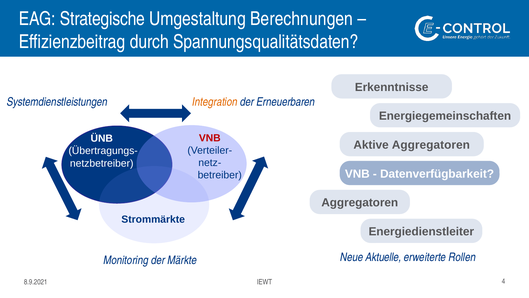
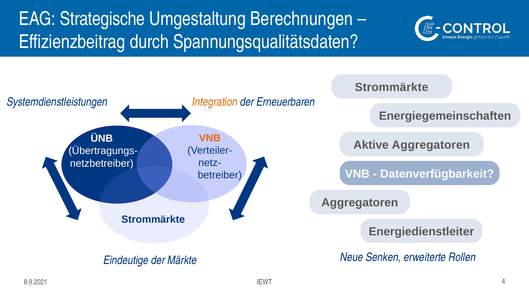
Erkenntnisse: Erkenntnisse -> Strommärkte (392, 87)
VNB colour: red -> orange (210, 138)
Aktuelle: Aktuelle -> Senken (383, 257)
Monitoring: Monitoring -> Eindeutige (126, 260)
